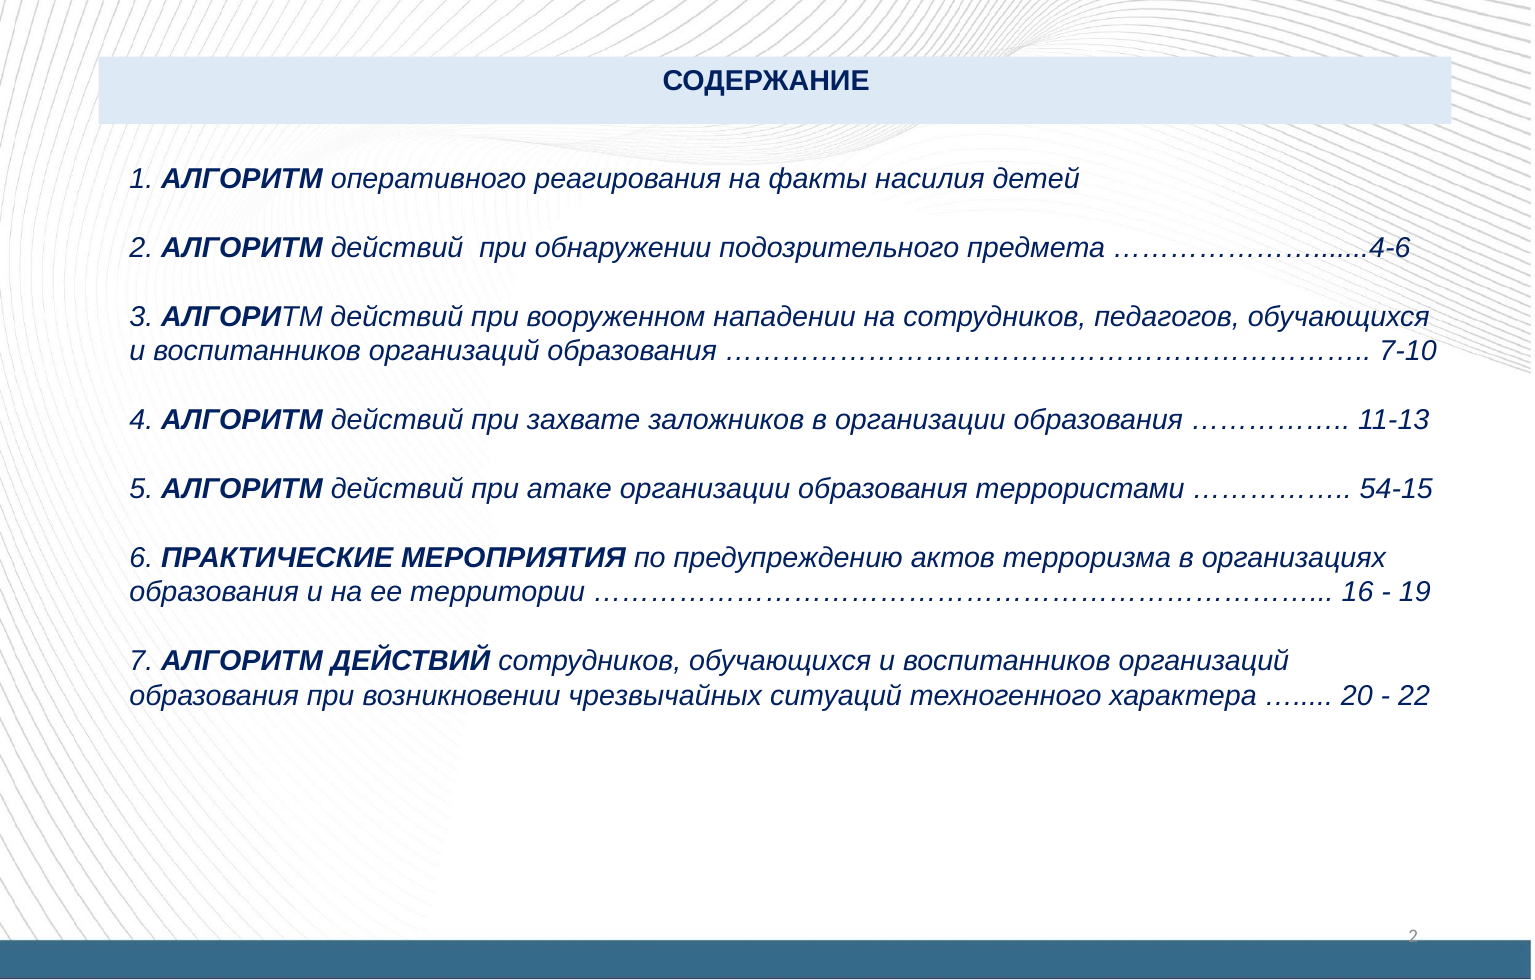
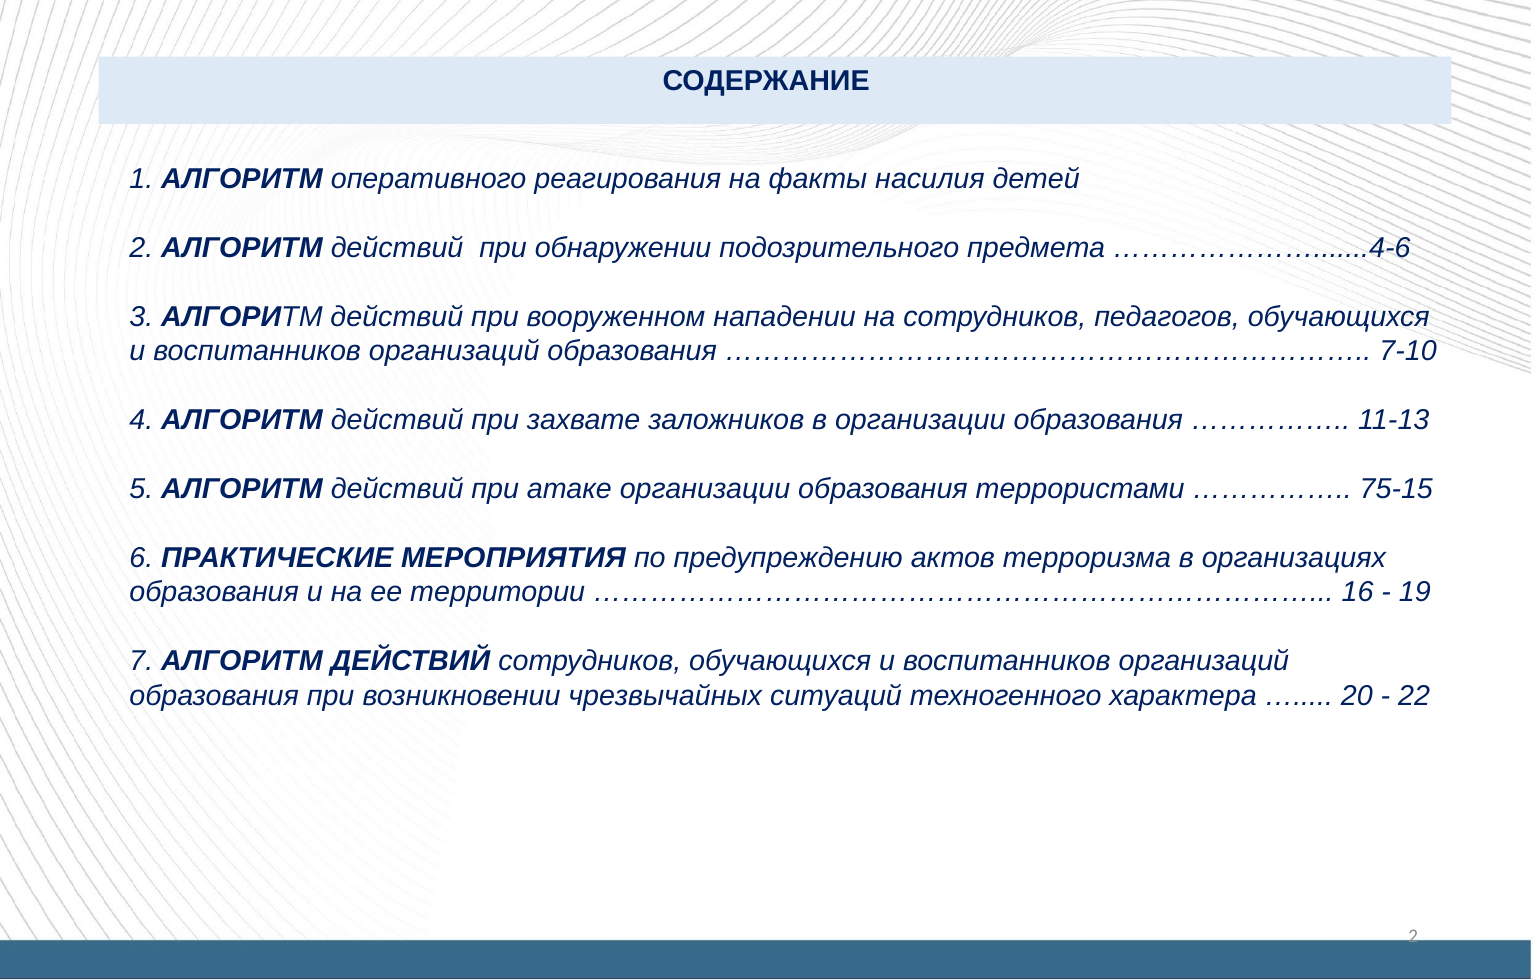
54-15: 54-15 -> 75-15 (1396, 489)
